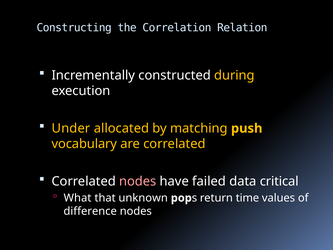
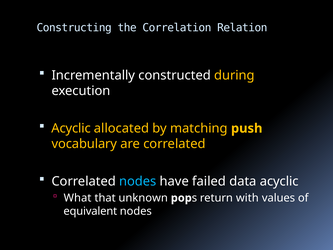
Under: Under -> Acyclic (71, 128)
nodes colour: pink -> light blue (138, 181)
data critical: critical -> acyclic (279, 181)
time: time -> with (247, 198)
difference: difference -> equivalent (90, 211)
